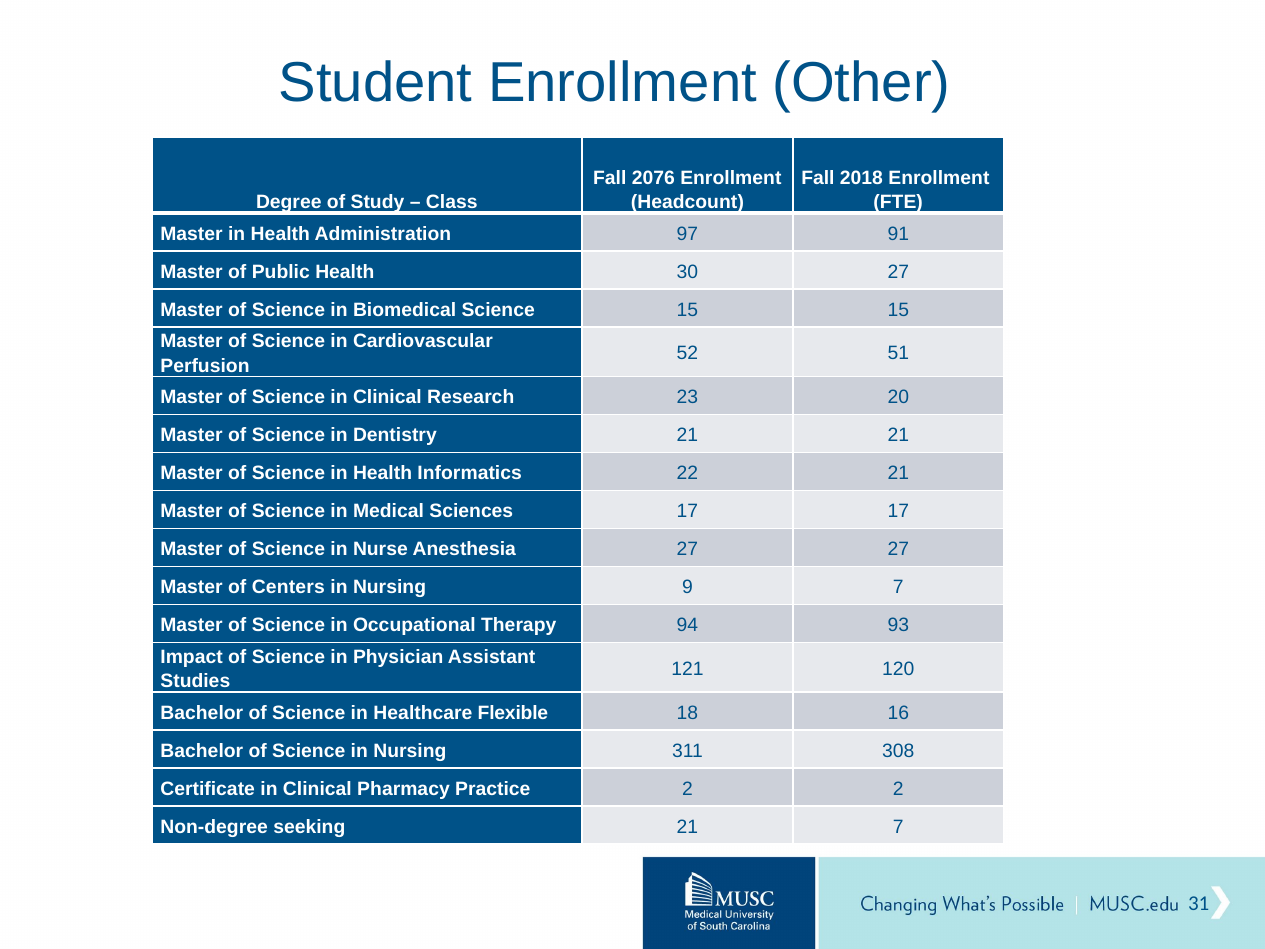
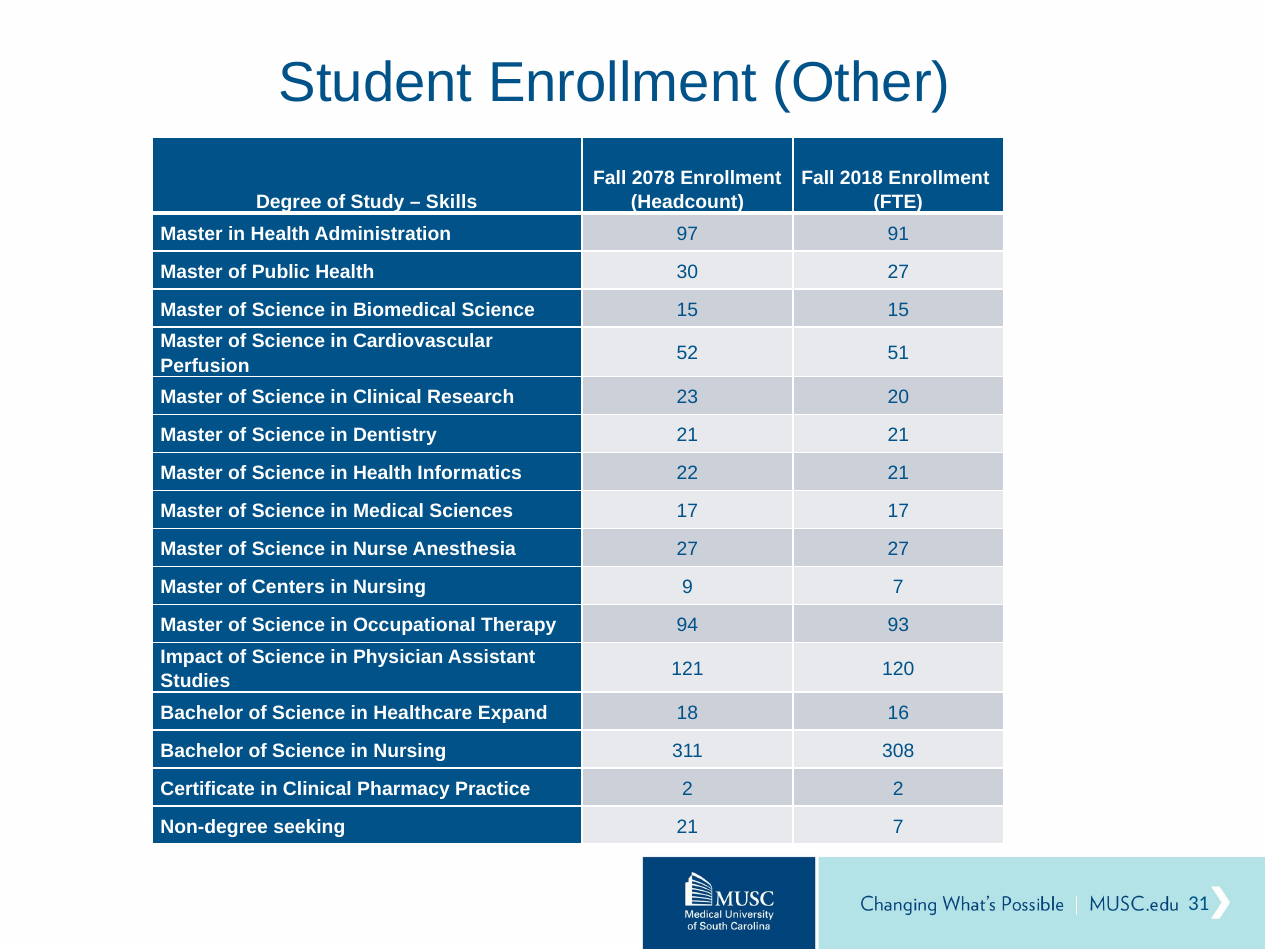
2076: 2076 -> 2078 (653, 178)
Class: Class -> Skills (452, 202)
Flexible: Flexible -> Expand (513, 713)
